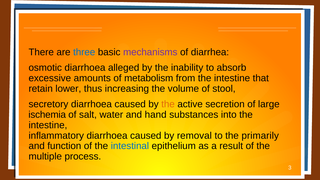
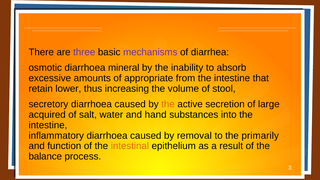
three colour: blue -> purple (84, 52)
alleged: alleged -> mineral (124, 68)
metabolism: metabolism -> appropriate (149, 78)
ischemia: ischemia -> acquired (47, 115)
intestinal colour: blue -> orange (130, 146)
multiple: multiple -> balance (45, 156)
